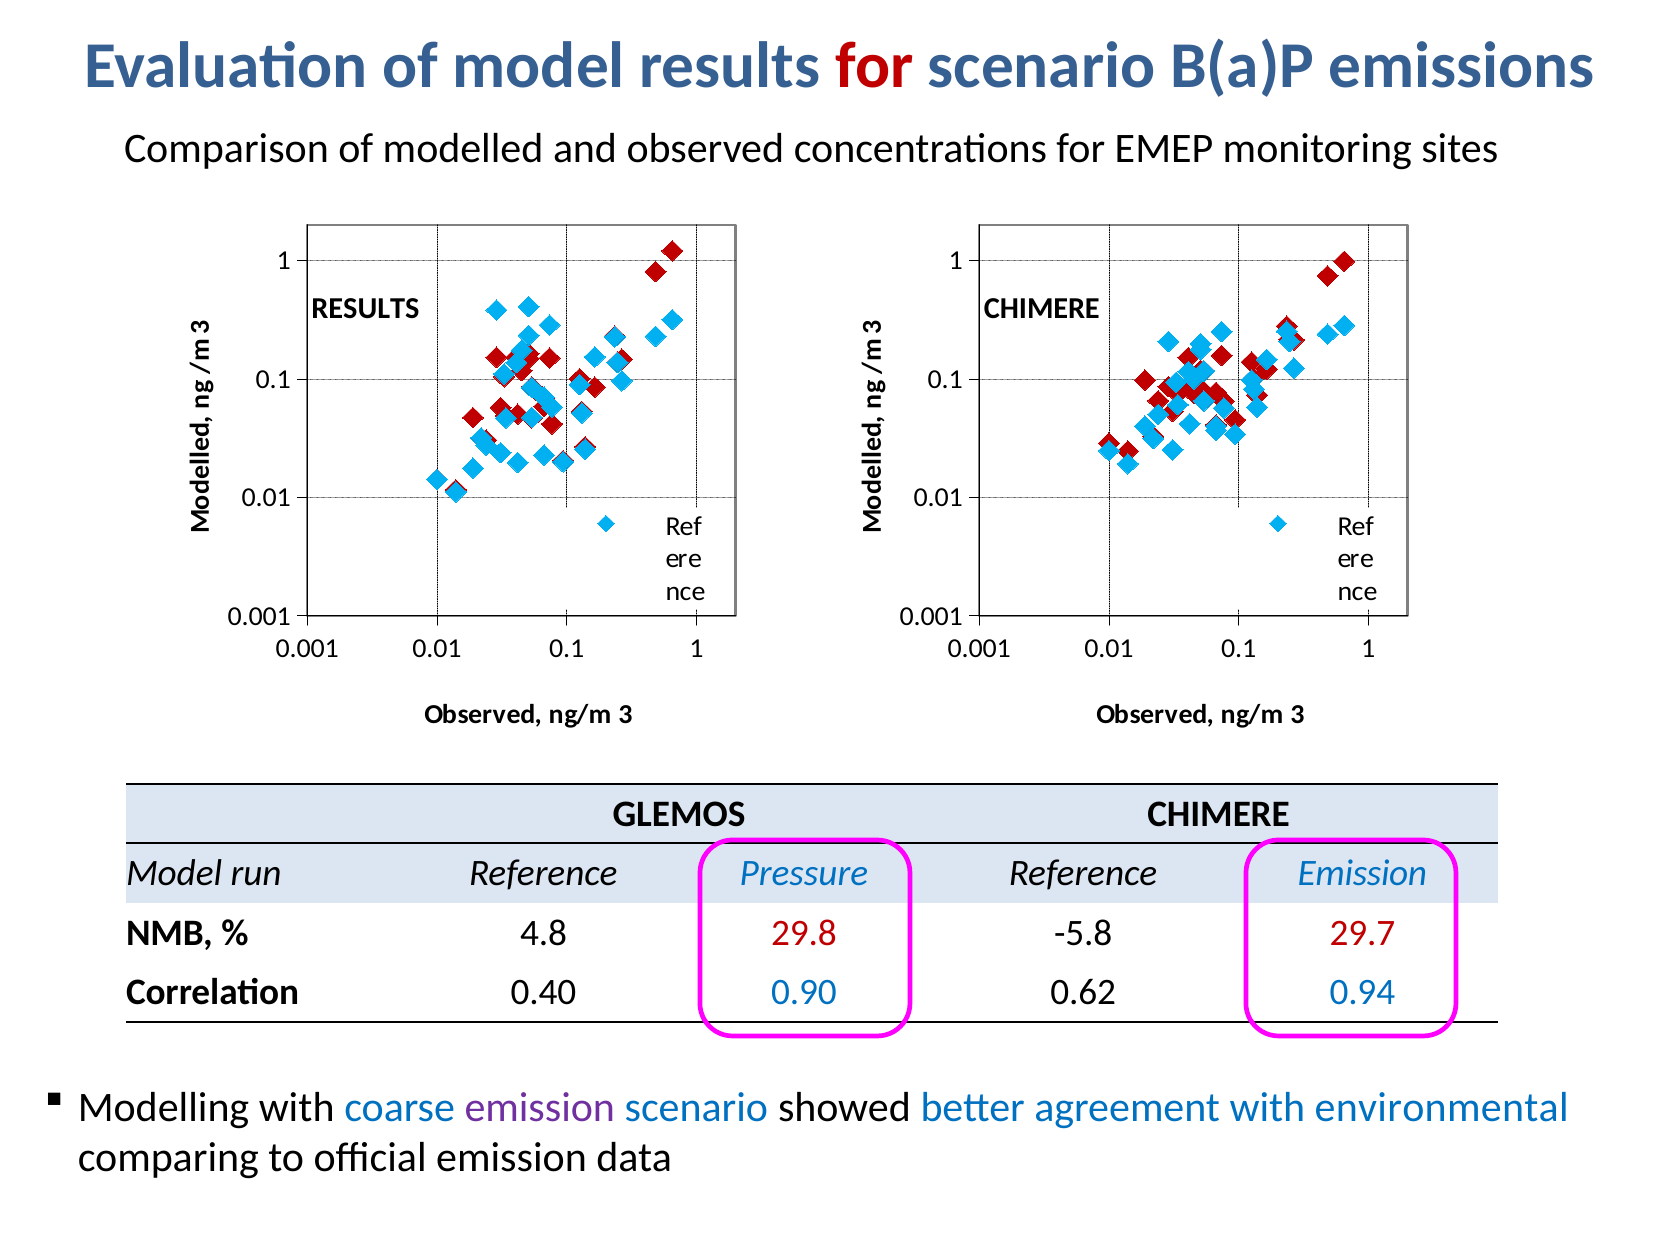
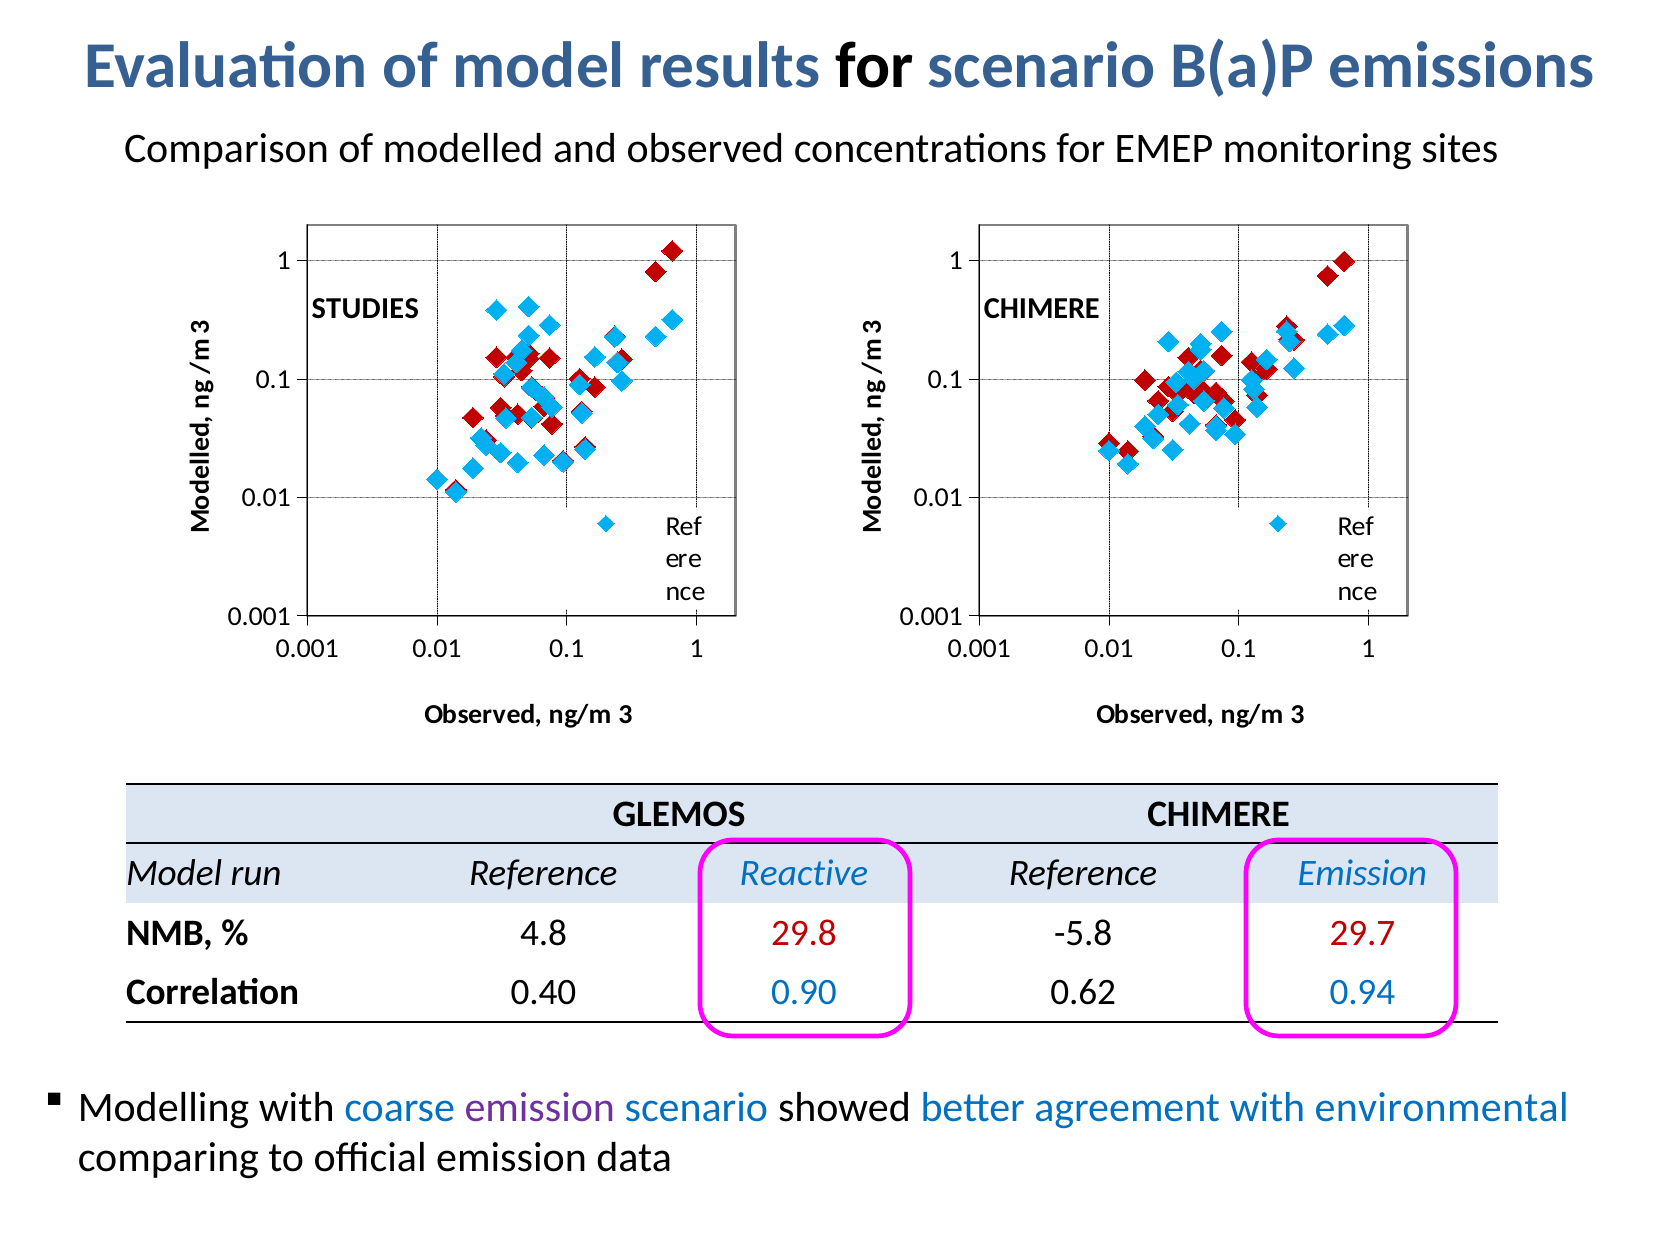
for colour: red -> black (874, 66)
RESULTS: RESULTS -> STUDIES (365, 309)
Pressure: Pressure -> Reactive (804, 874)
